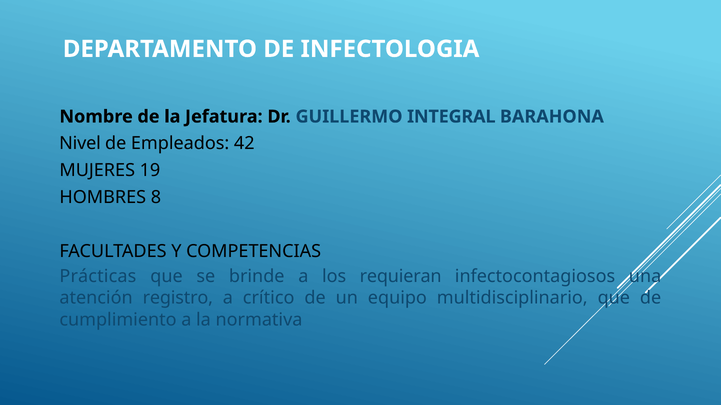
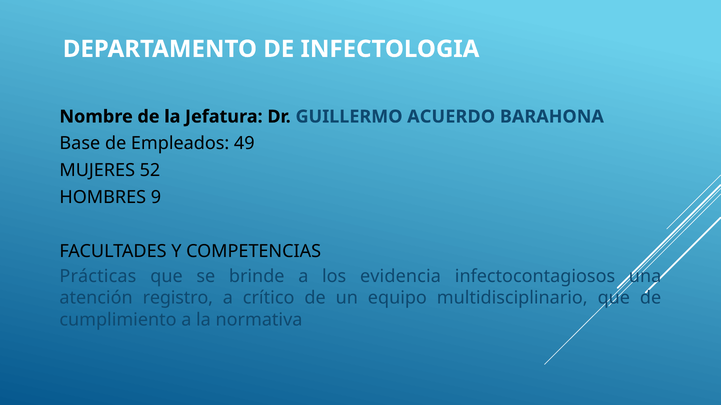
INTEGRAL: INTEGRAL -> ACUERDO (451, 117)
Nivel: Nivel -> Base (80, 144)
42: 42 -> 49 (244, 144)
19: 19 -> 52 (150, 171)
8: 8 -> 9 (156, 198)
requieran: requieran -> evidencia (400, 277)
